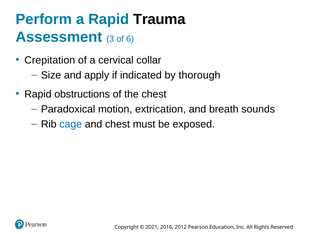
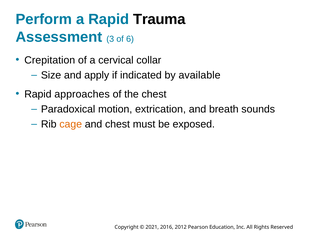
thorough: thorough -> available (200, 75)
obstructions: obstructions -> approaches (82, 94)
cage colour: blue -> orange (71, 124)
